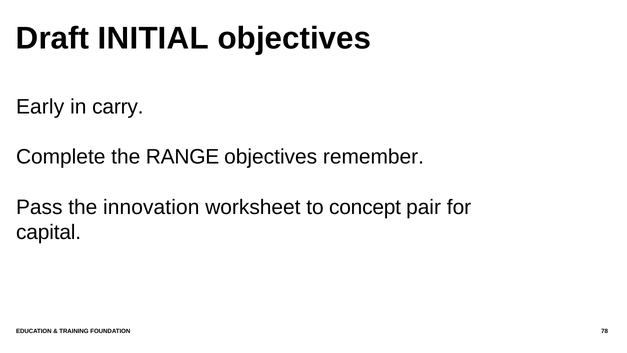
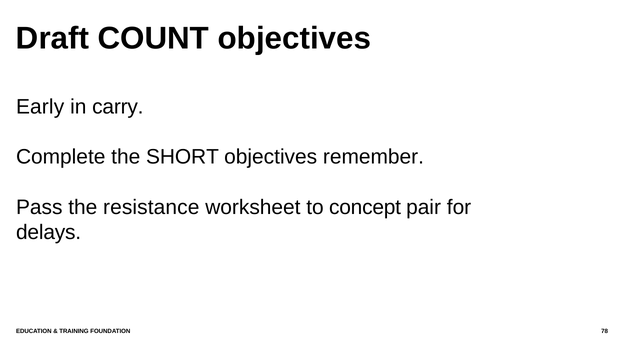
INITIAL: INITIAL -> COUNT (153, 38)
RANGE: RANGE -> SHORT (182, 157)
innovation: innovation -> resistance (151, 207)
capital: capital -> delays (49, 232)
